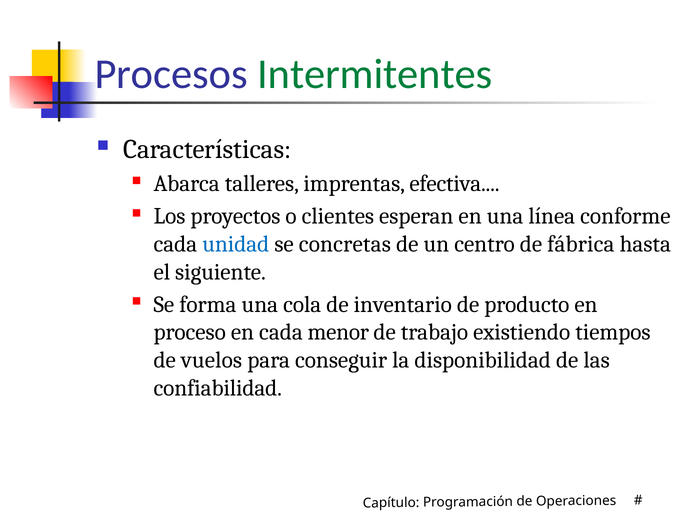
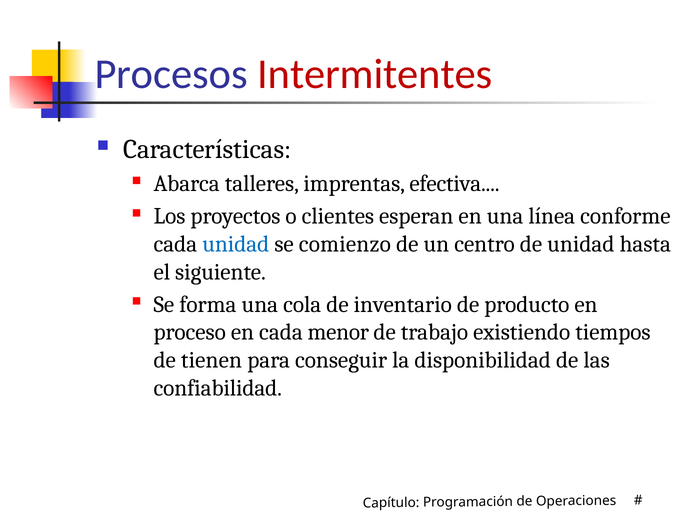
Intermitentes colour: green -> red (375, 74)
concretas: concretas -> comienzo (345, 244)
de fábrica: fábrica -> unidad (581, 244)
vuelos: vuelos -> tienen (211, 360)
